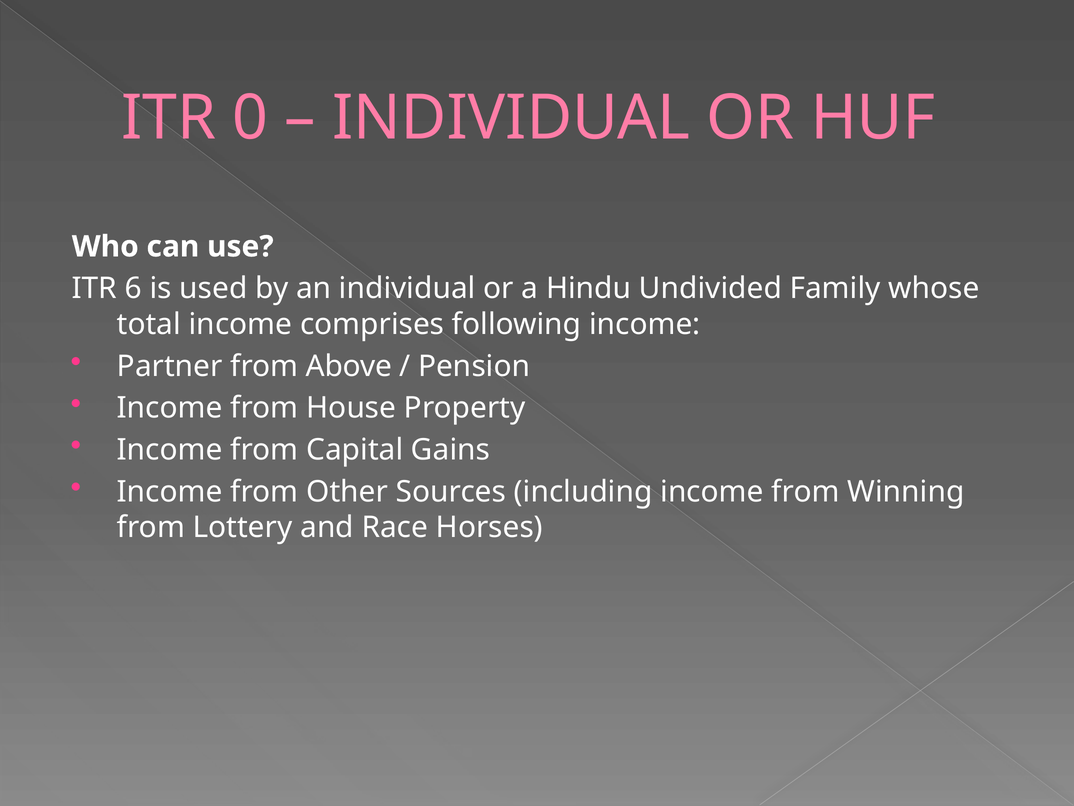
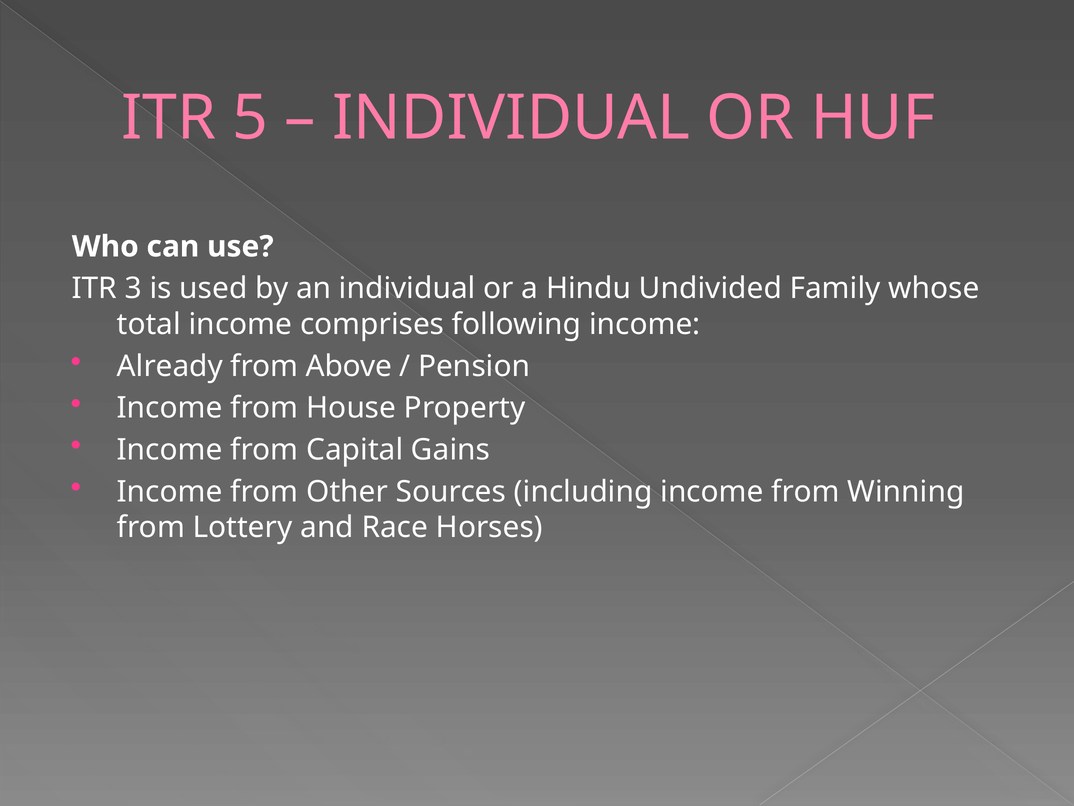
0: 0 -> 5 (250, 118)
6: 6 -> 3 (133, 288)
Partner: Partner -> Already (170, 366)
